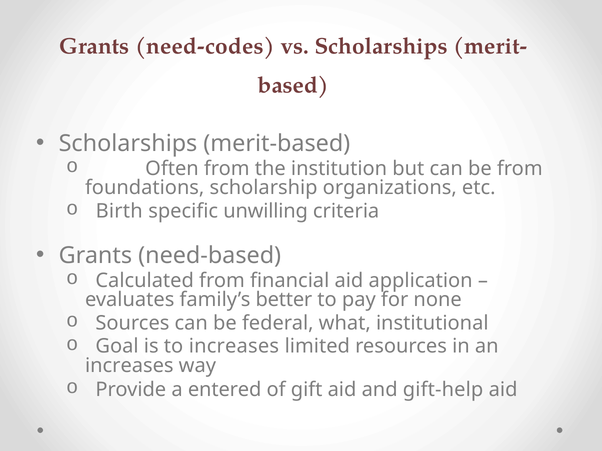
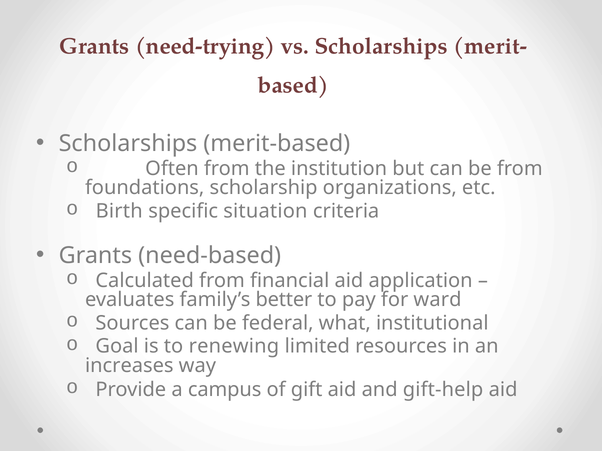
need-codes: need-codes -> need-trying (205, 47)
unwilling: unwilling -> situation (265, 211)
none: none -> ward (438, 300)
to increases: increases -> renewing (234, 347)
entered: entered -> campus (225, 390)
